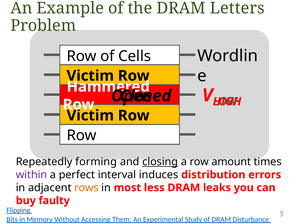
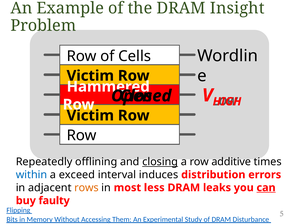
Letters: Letters -> Insight (237, 8)
forming: forming -> offlining (96, 162)
amount: amount -> additive (231, 162)
within colour: purple -> blue (31, 175)
perfect: perfect -> exceed (77, 175)
can underline: none -> present (266, 188)
